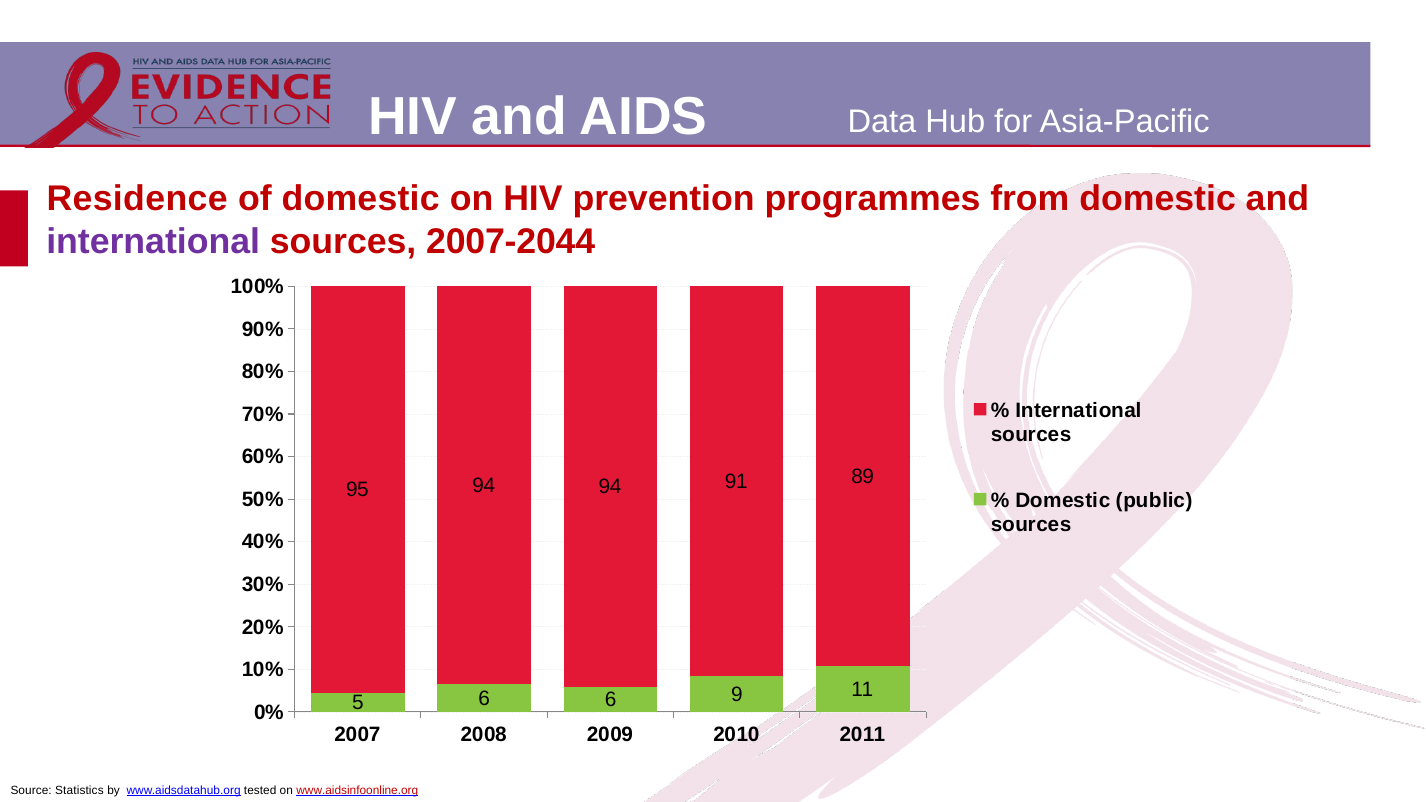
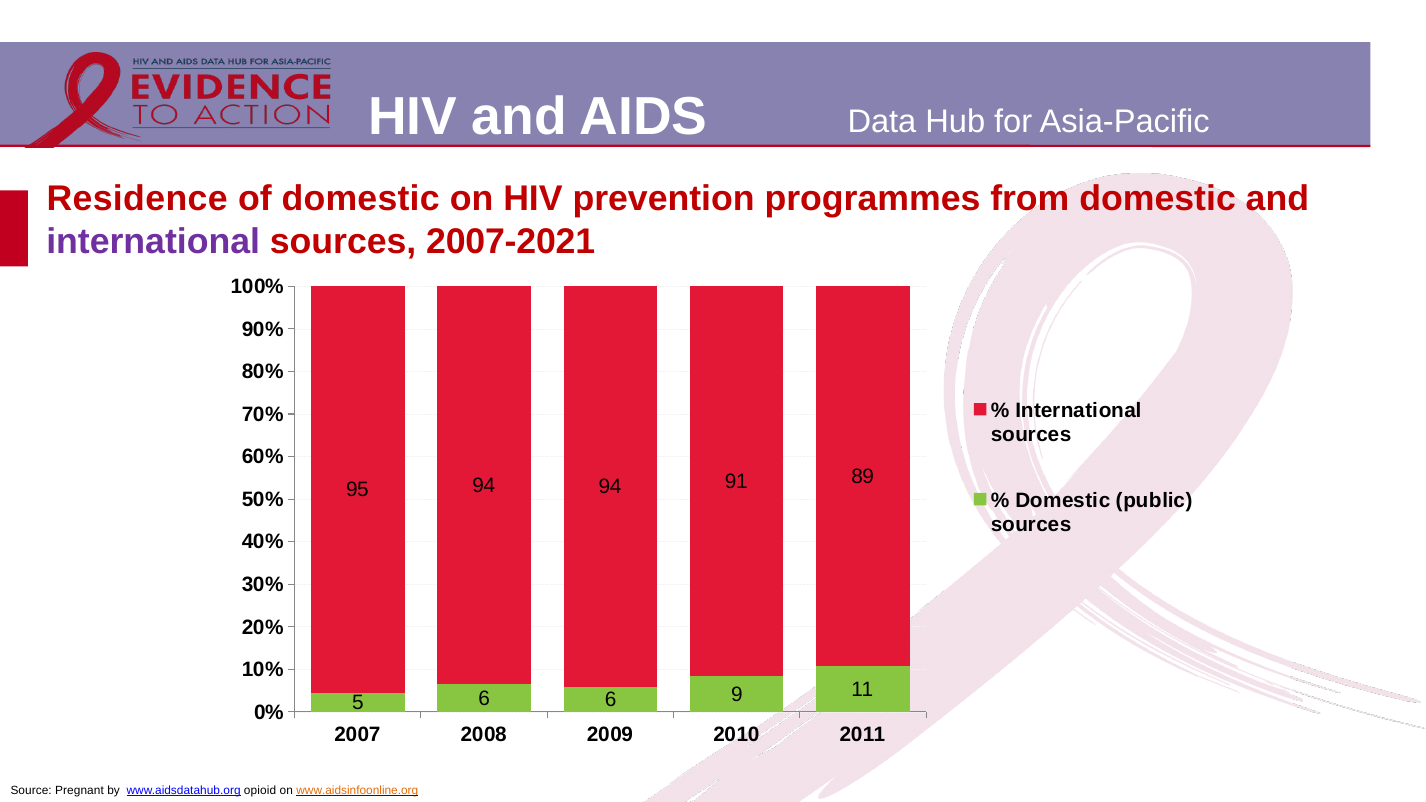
2007-2044: 2007-2044 -> 2007-2021 (511, 241)
Statistics: Statistics -> Pregnant (79, 790)
tested: tested -> opioid (260, 790)
www.aidsinfoonline.org colour: red -> orange (357, 790)
